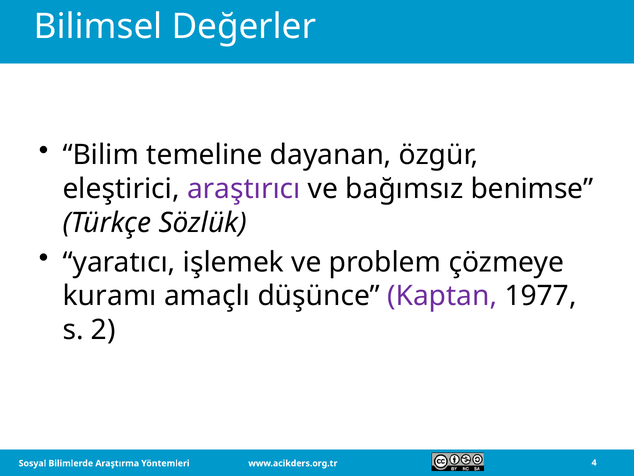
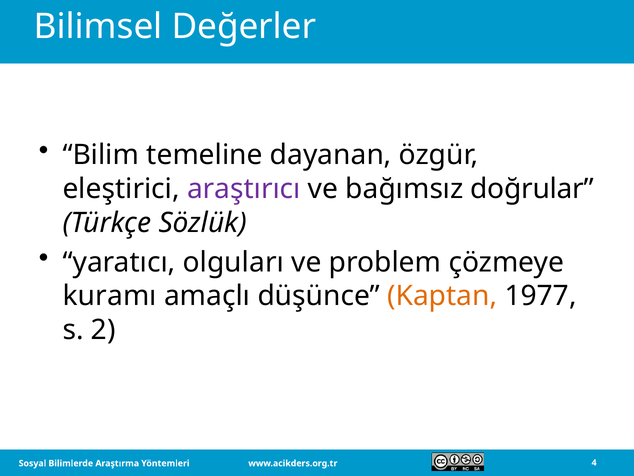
benimse: benimse -> doğrular (532, 189)
işlemek: işlemek -> olguları (233, 262)
Kaptan colour: purple -> orange (442, 296)
